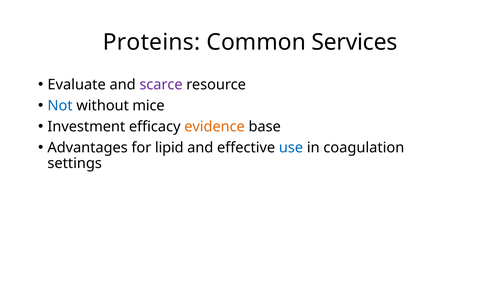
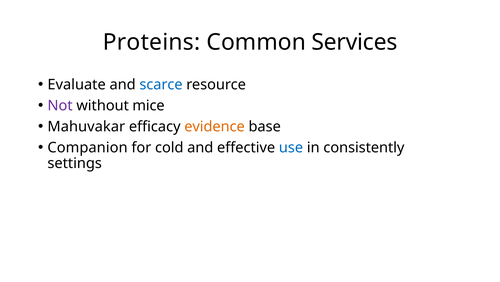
scarce colour: purple -> blue (161, 85)
Not colour: blue -> purple (60, 105)
Investment: Investment -> Mahuvakar (86, 126)
Advantages: Advantages -> Companion (88, 147)
lipid: lipid -> cold (169, 147)
coagulation: coagulation -> consistently (364, 147)
